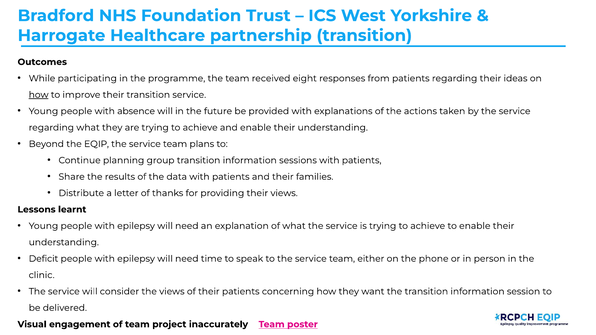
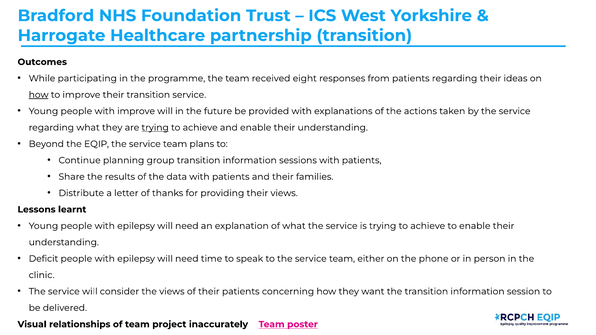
with absence: absence -> improve (136, 111)
trying underline: none -> present (155, 128)
engagement: engagement -> relationships (80, 325)
